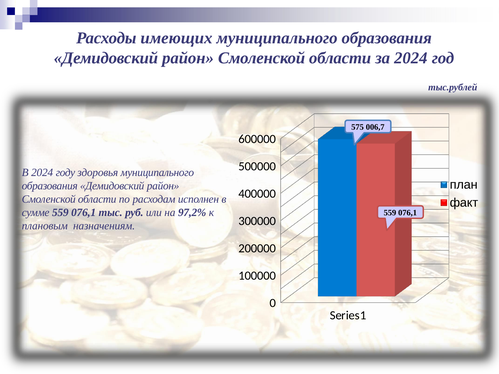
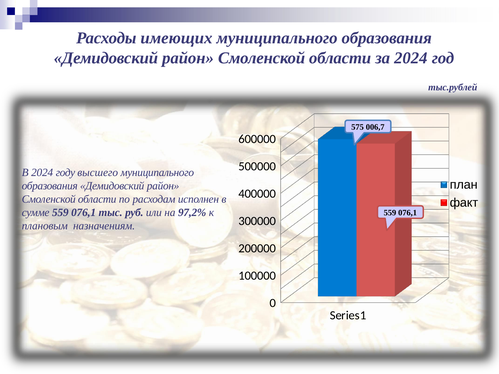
здоровья: здоровья -> высшего (98, 173)
